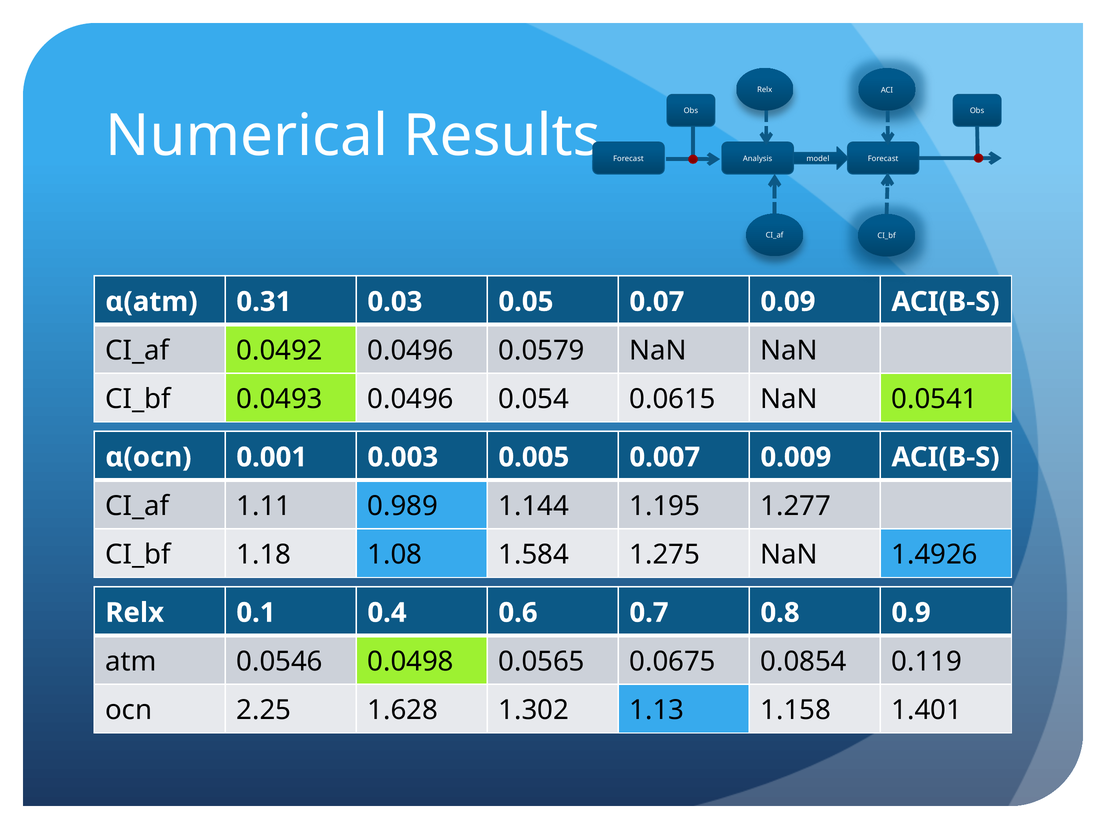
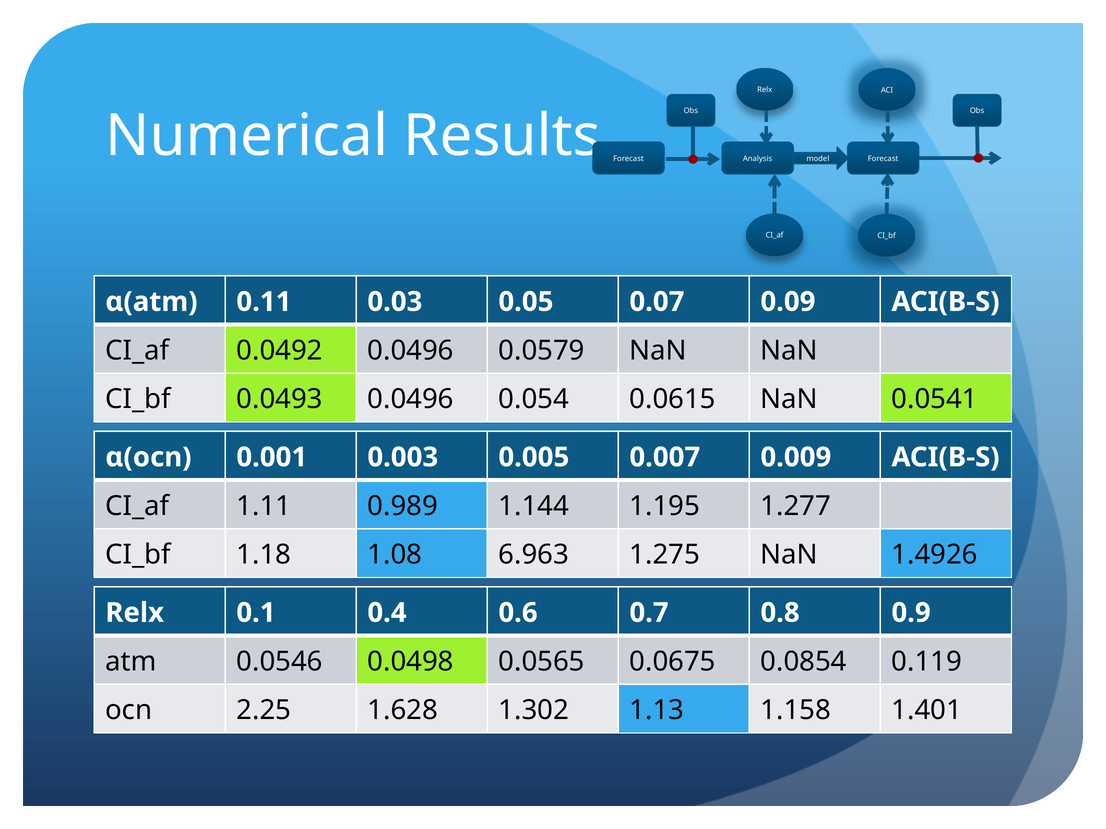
0.31: 0.31 -> 0.11 (264, 302)
1.584: 1.584 -> 6.963 (534, 555)
